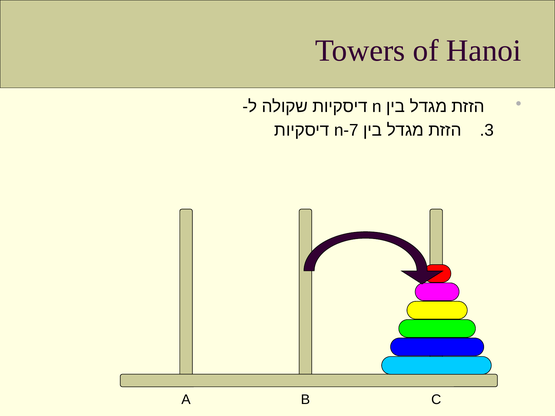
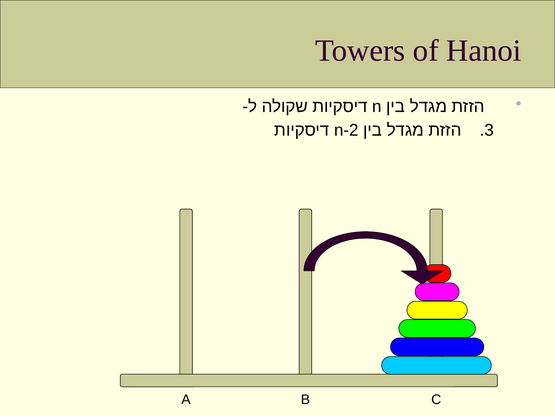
n-7: n-7 -> n-2 (346, 130)
